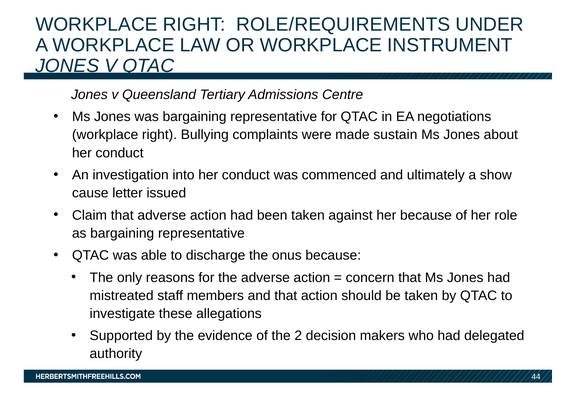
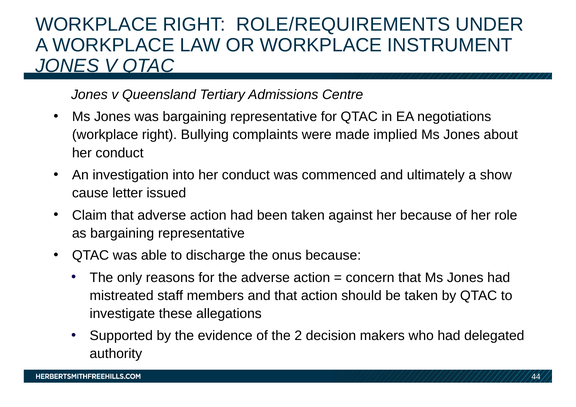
sustain: sustain -> implied (395, 135)
